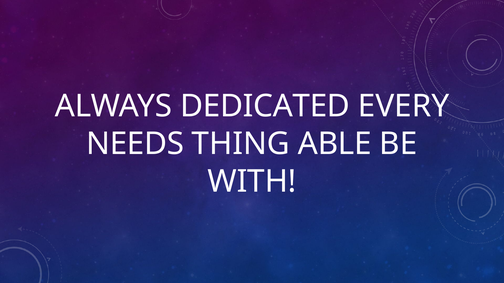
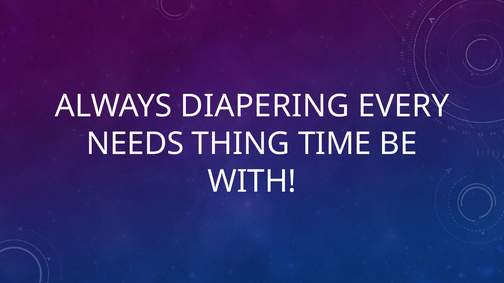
DEDICATED: DEDICATED -> DIAPERING (265, 106)
ABLE: ABLE -> TIME (335, 144)
